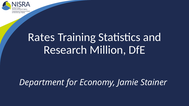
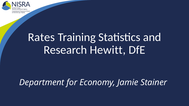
Million: Million -> Hewitt (108, 50)
